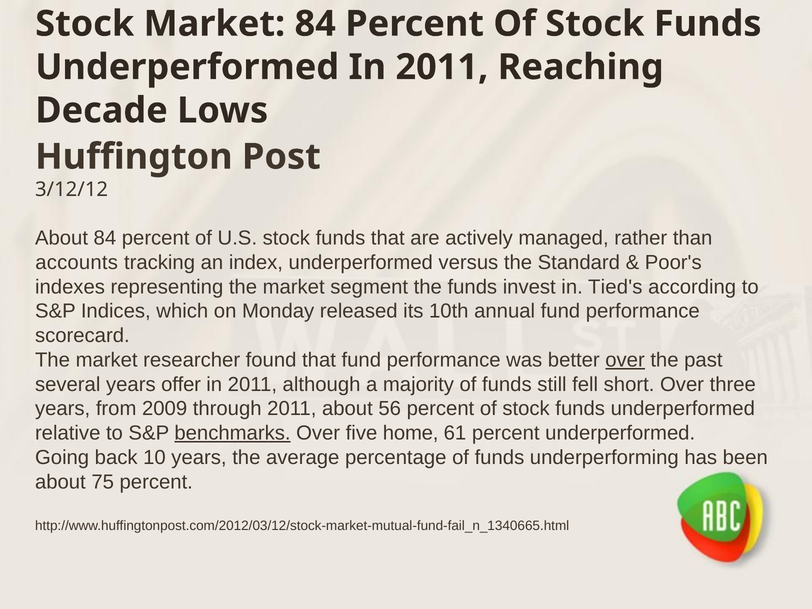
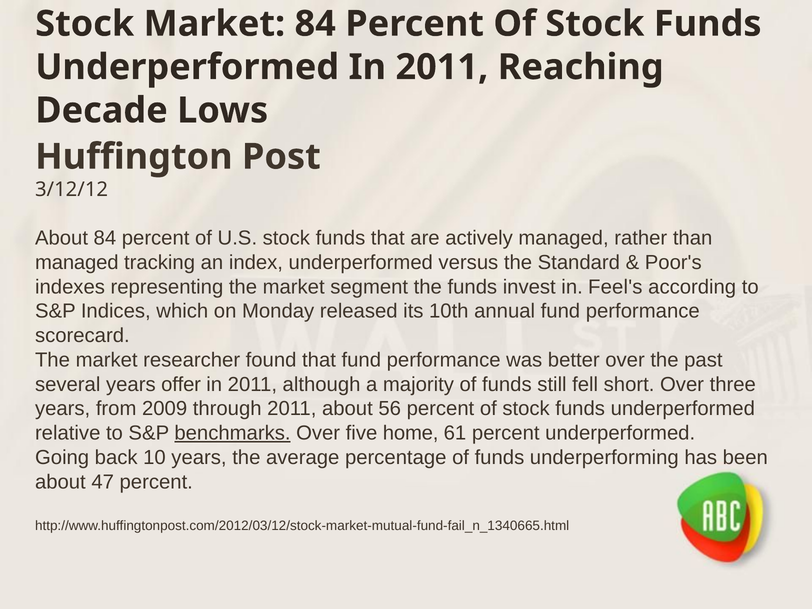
accounts: accounts -> managed (77, 263)
Tied's: Tied's -> Feel's (615, 287)
over underline: present -> none (625, 360)
75: 75 -> 47 (103, 482)
